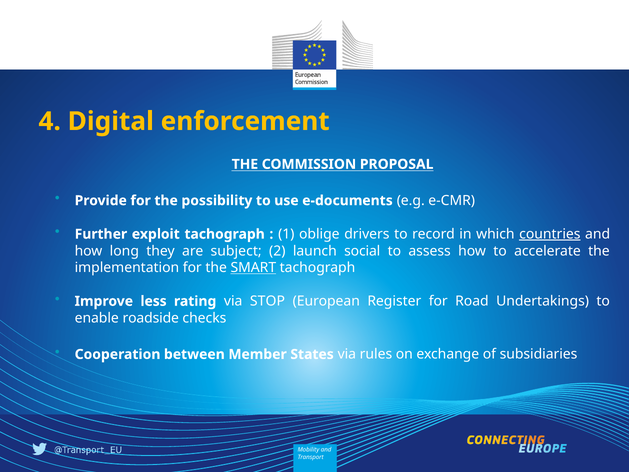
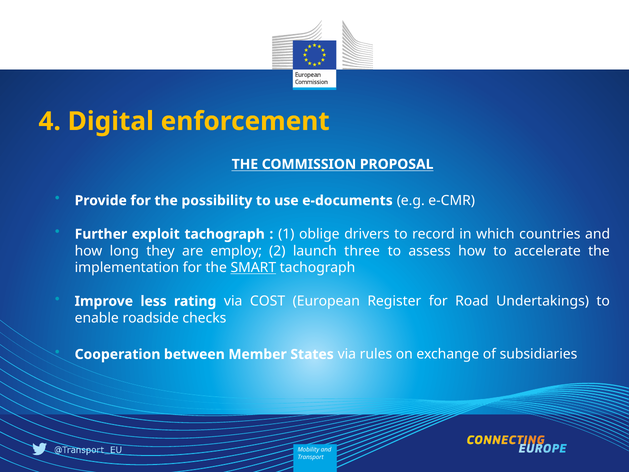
countries underline: present -> none (550, 234)
subject: subject -> employ (236, 251)
social: social -> three (362, 251)
STOP: STOP -> COST (268, 301)
